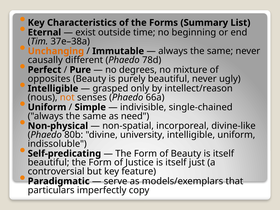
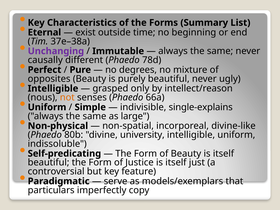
Unchanging colour: orange -> purple (56, 51)
single-chained: single-chained -> single-explains (201, 107)
need: need -> large (135, 116)
